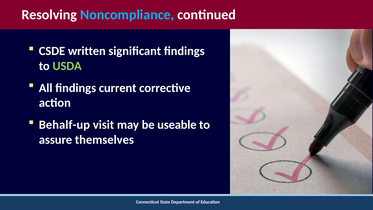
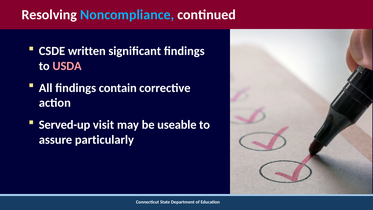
USDA colour: light green -> pink (67, 66)
current: current -> contain (118, 88)
Behalf-up: Behalf-up -> Served-up (65, 125)
themselves: themselves -> particularly (104, 140)
